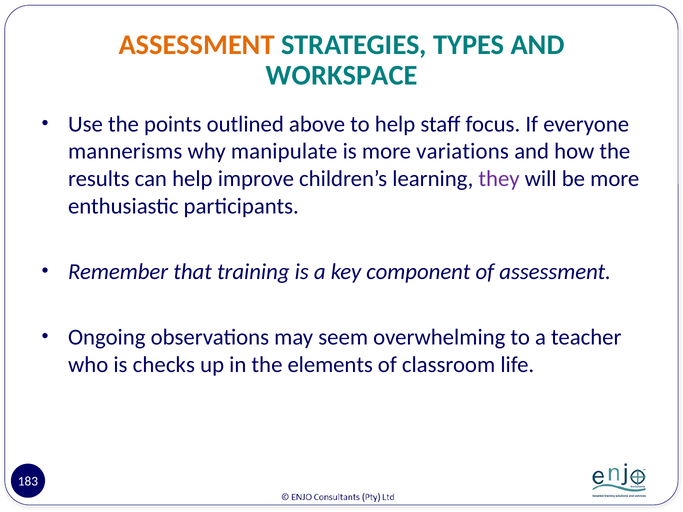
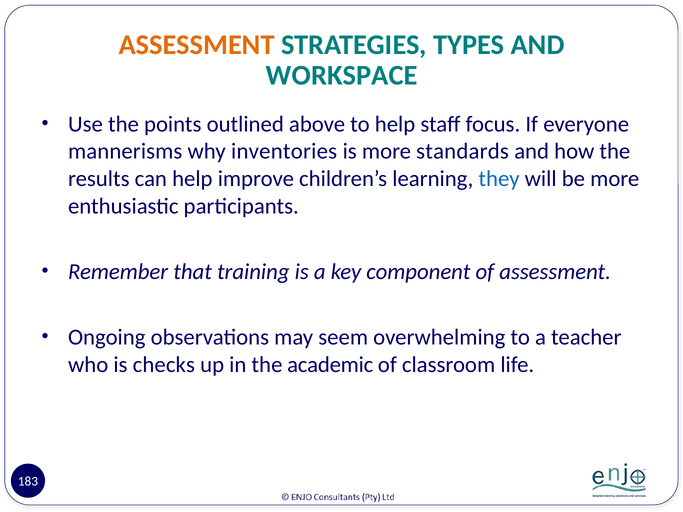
manipulate: manipulate -> inventories (284, 152)
variations: variations -> standards (463, 152)
they colour: purple -> blue (499, 179)
elements: elements -> academic (330, 365)
